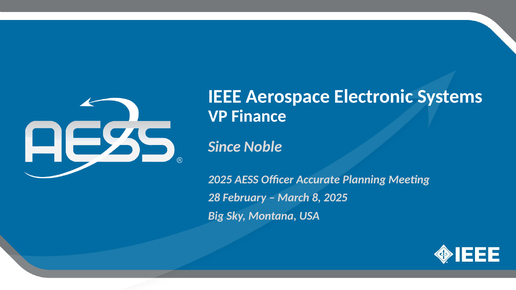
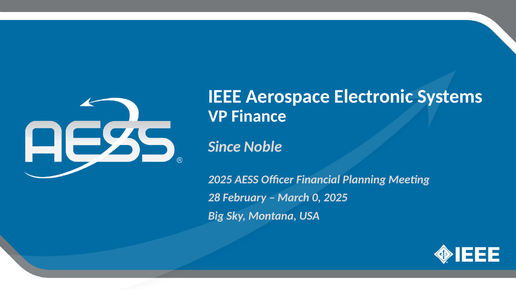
Accurate: Accurate -> Financial (318, 180)
8: 8 -> 0 (316, 198)
